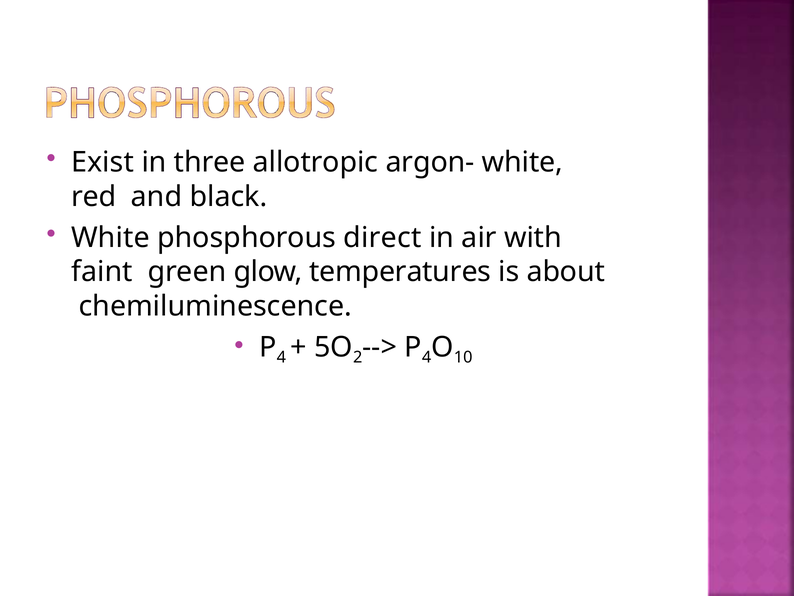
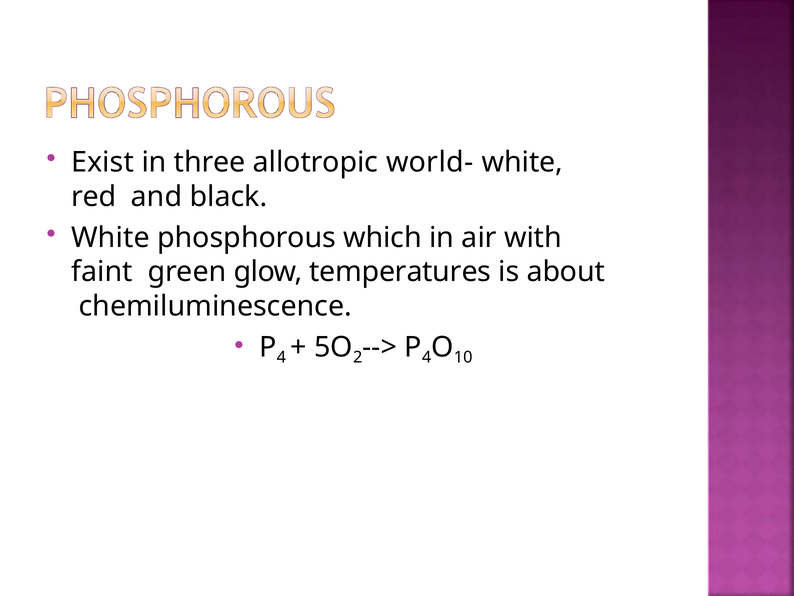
argon-: argon- -> world- (430, 162)
direct: direct -> which (383, 237)
